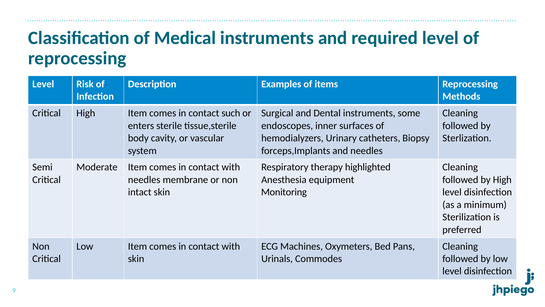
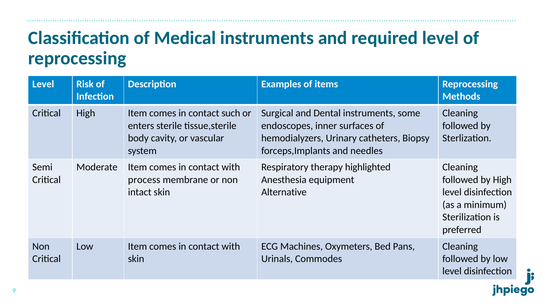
needles: needles -> process (144, 179)
Monitoring: Monitoring -> Alternative (284, 192)
